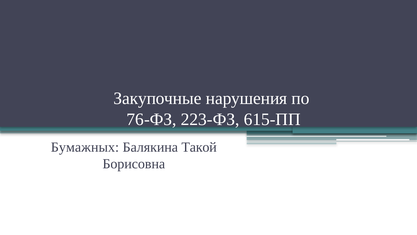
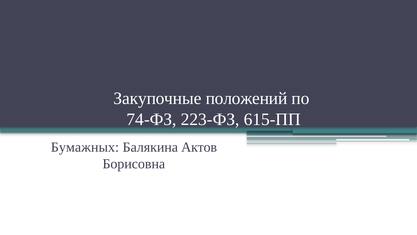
нарушения: нарушения -> положений (247, 98)
76-ФЗ: 76-ФЗ -> 74-ФЗ (152, 119)
Такой: Такой -> Актов (199, 147)
